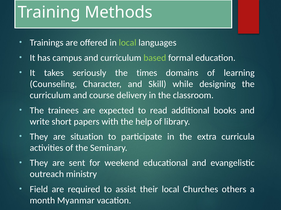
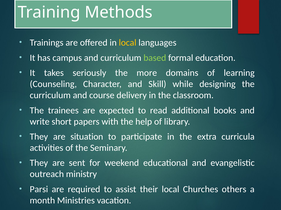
local colour: light green -> yellow (128, 43)
times: times -> more (147, 73)
Field: Field -> Parsi (39, 190)
Myanmar: Myanmar -> Ministries (76, 201)
